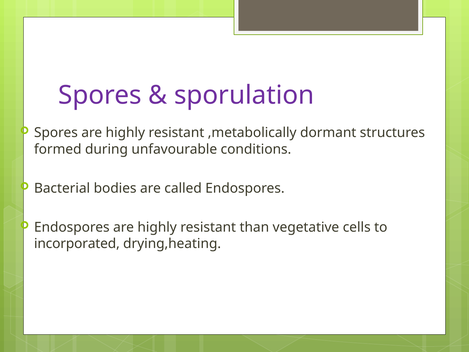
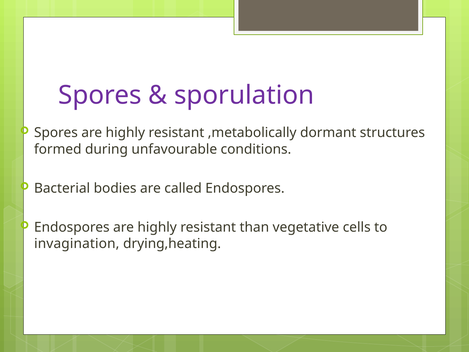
incorporated: incorporated -> invagination (77, 244)
